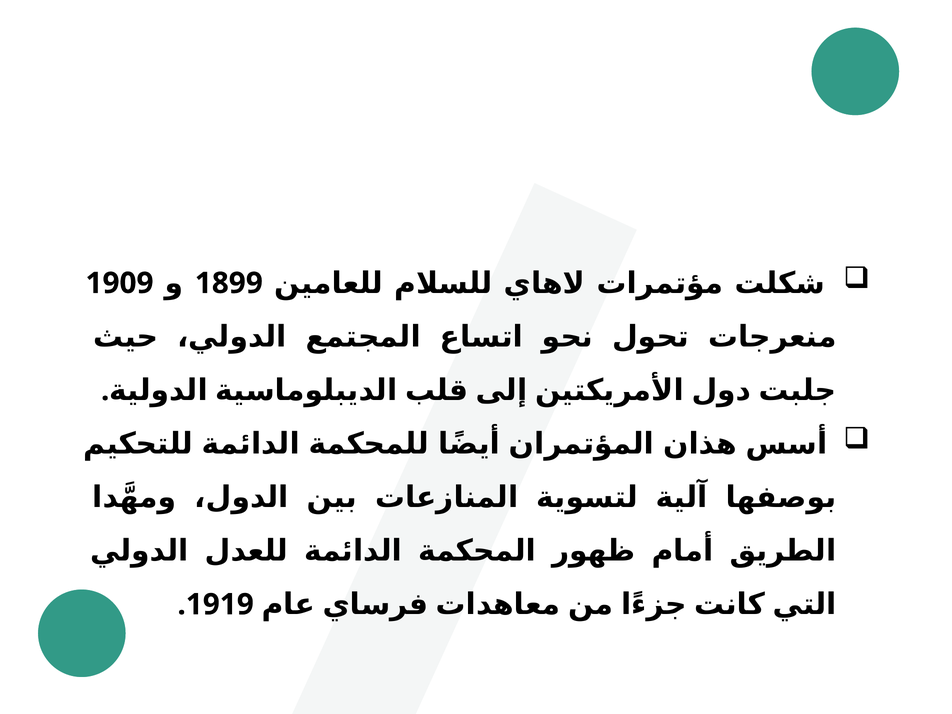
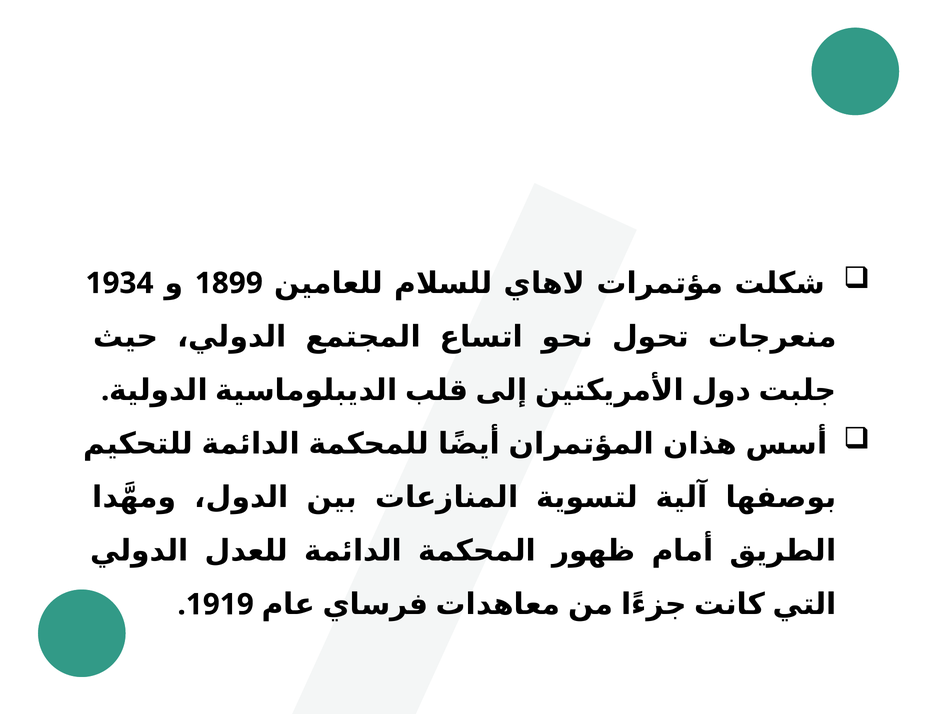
1909: 1909 -> 1934 (120, 283)
